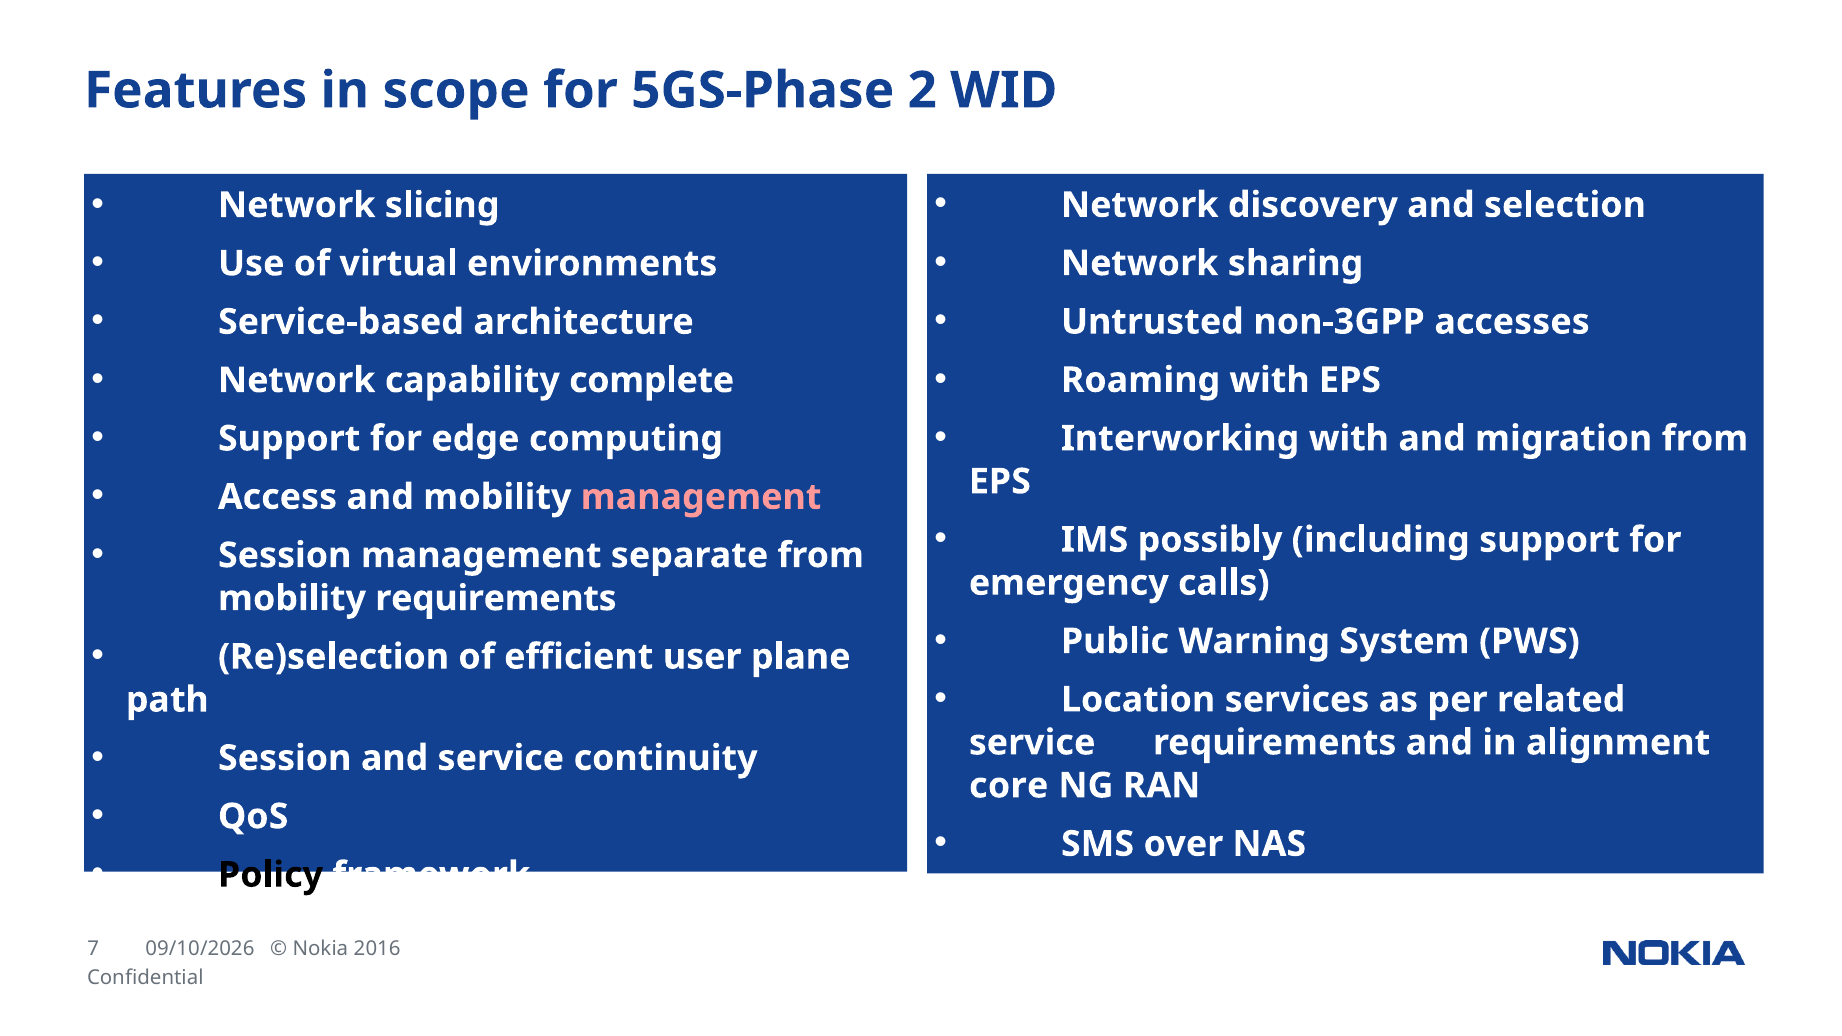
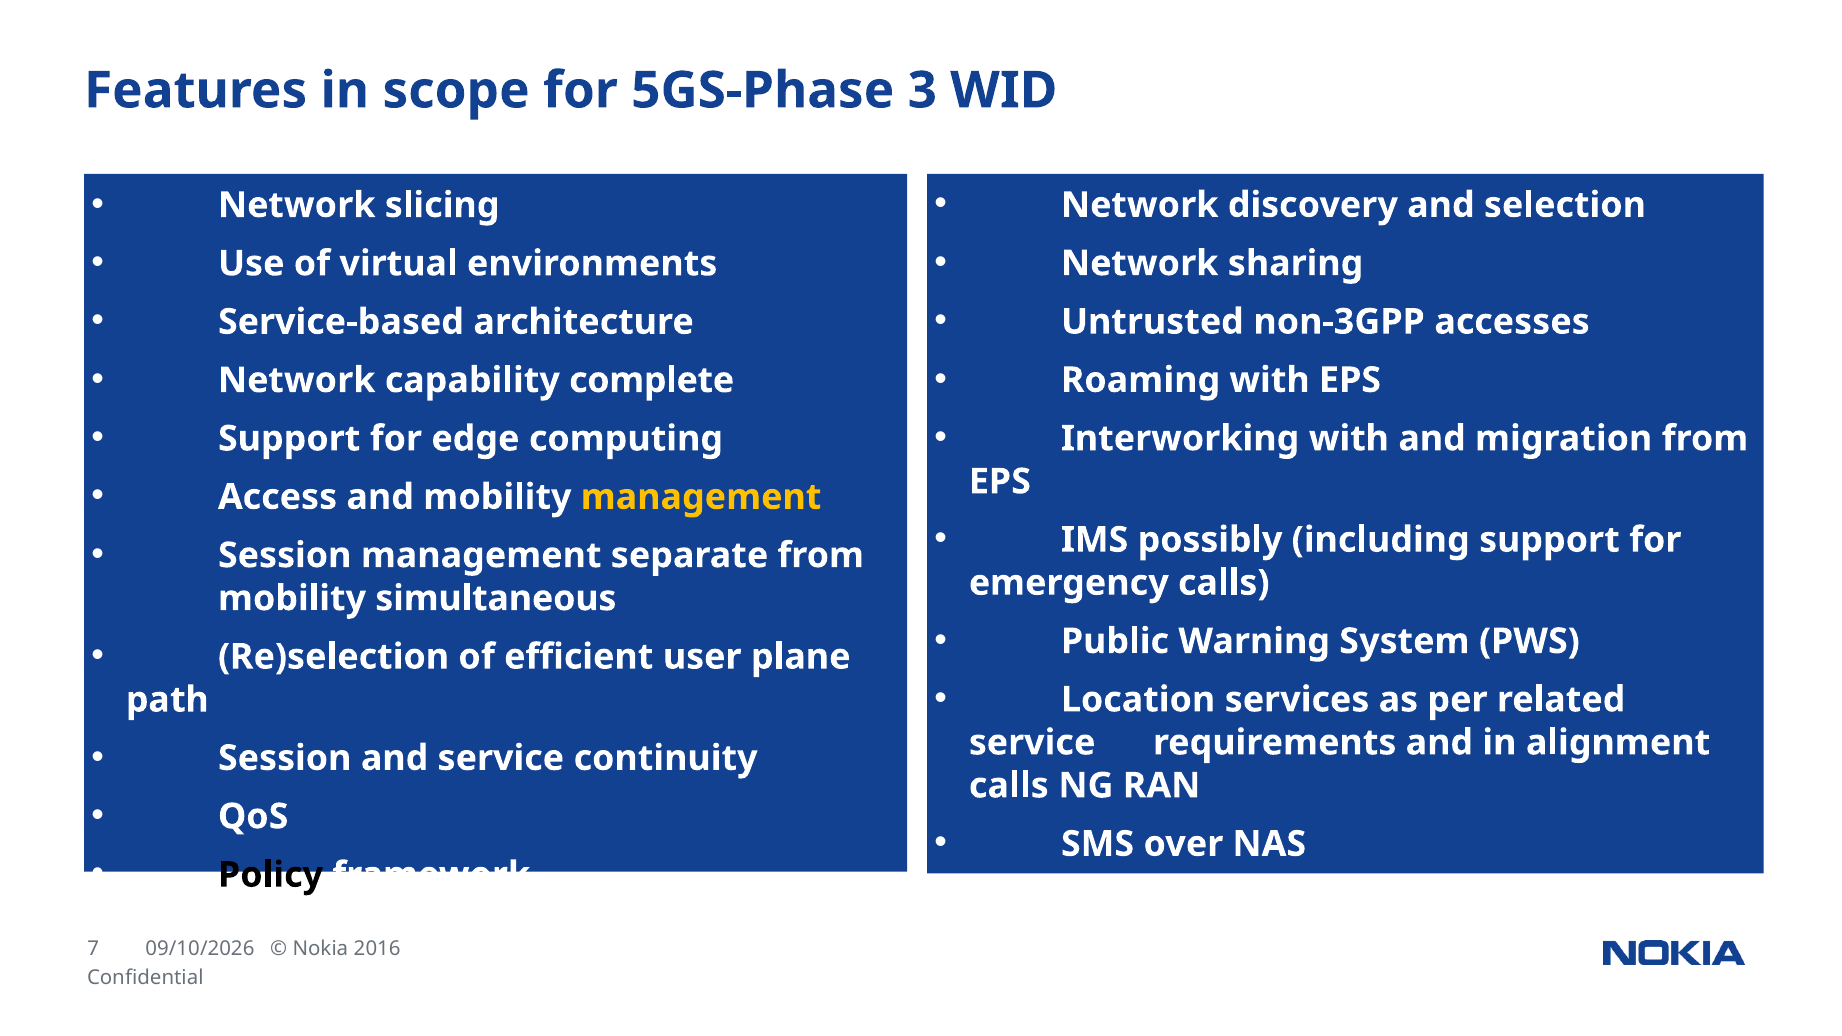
2: 2 -> 3 (922, 91)
management colour: pink -> yellow (701, 497)
mobility requirements: requirements -> simultaneous (496, 599)
core: core -> calls (1009, 786)
